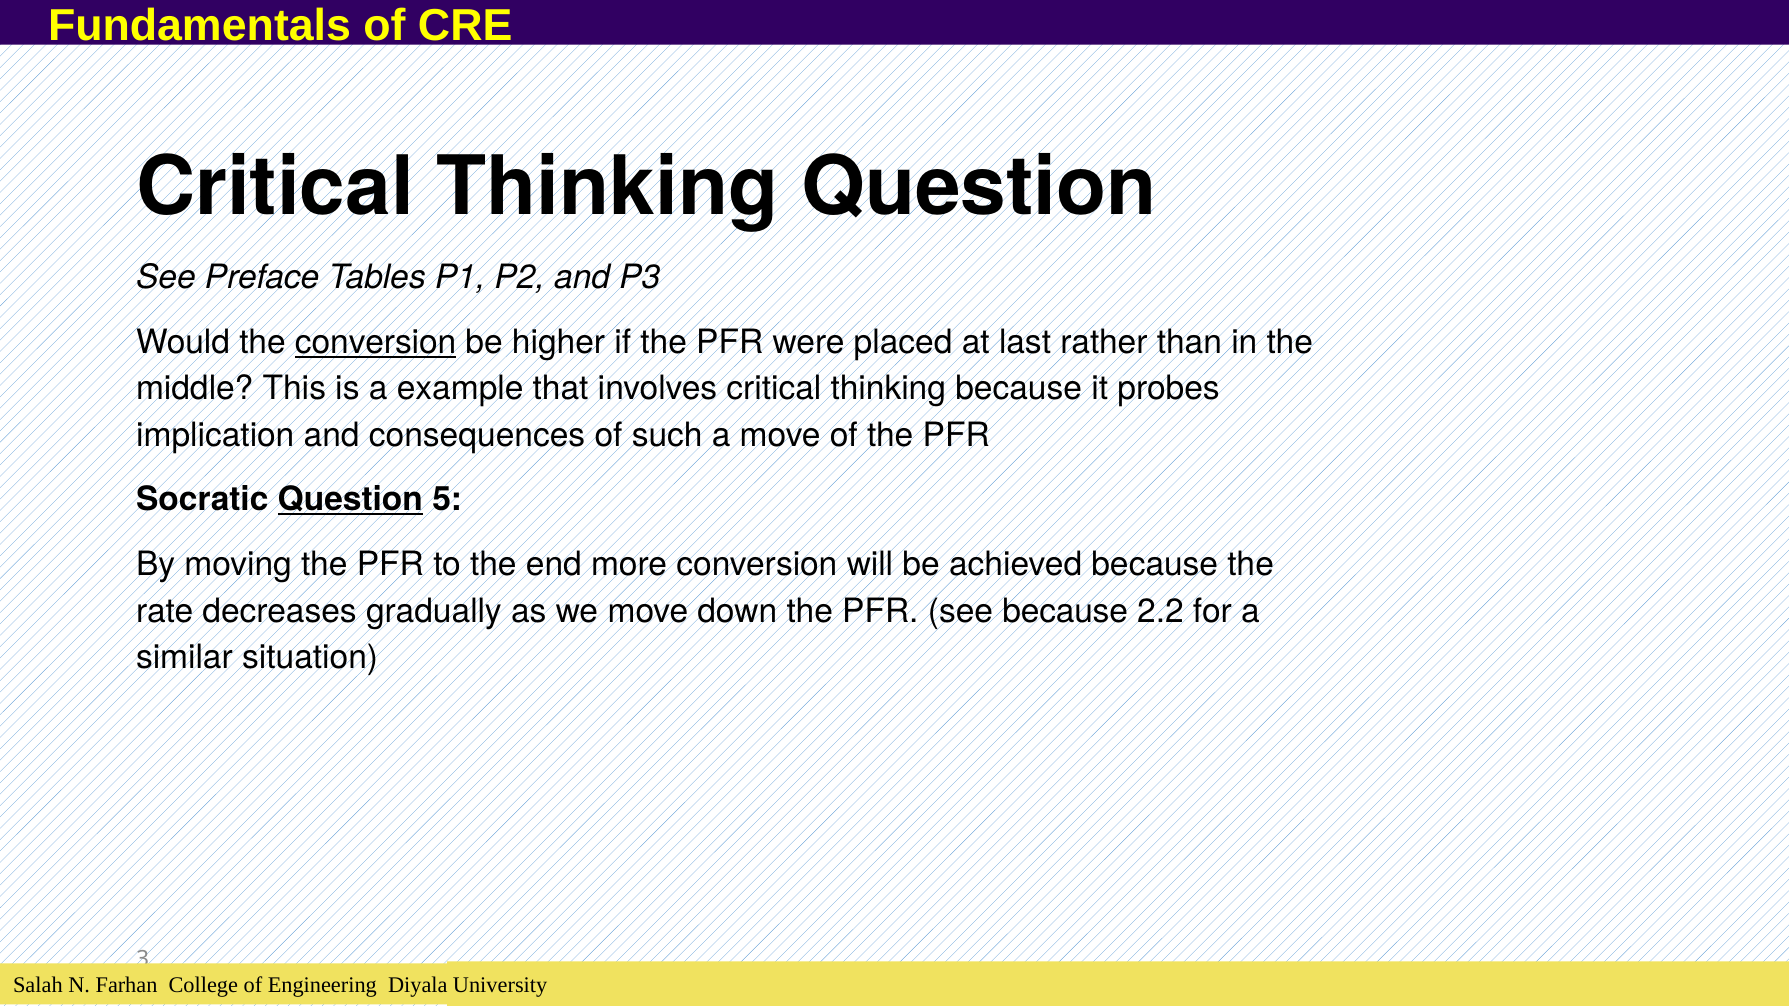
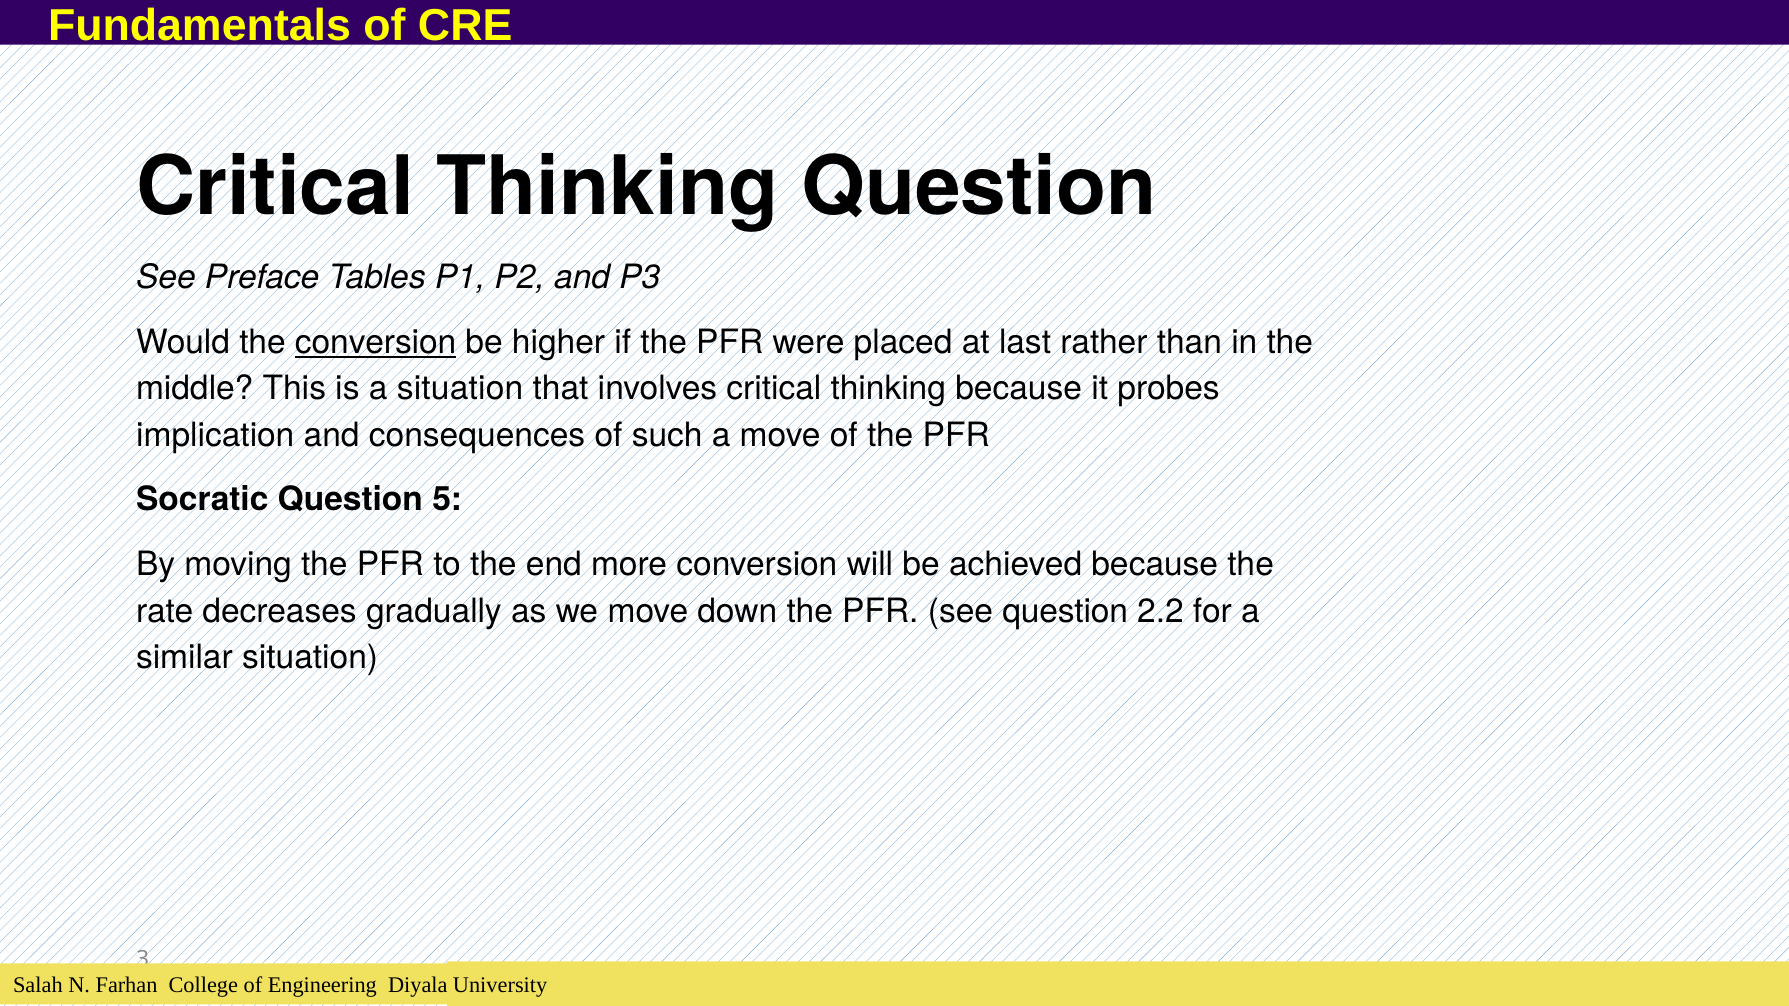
a example: example -> situation (460, 389)
Question underline: present -> none (350, 500)
see because: because -> question (1065, 611)
